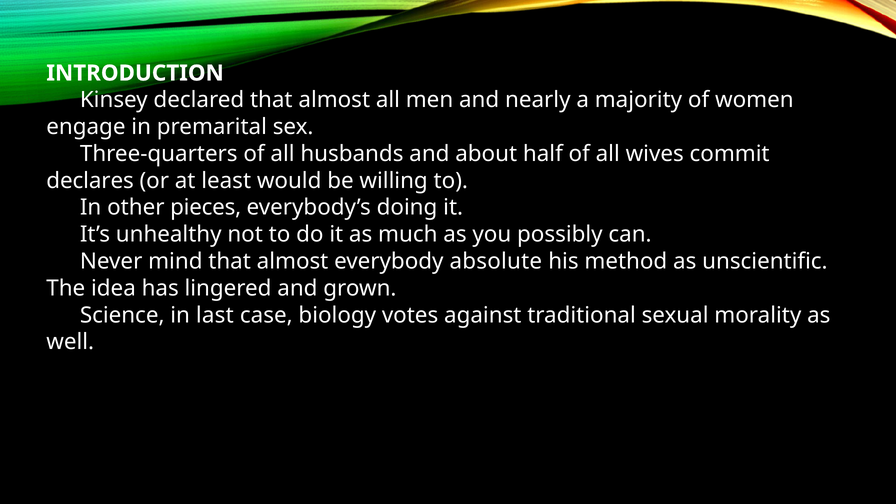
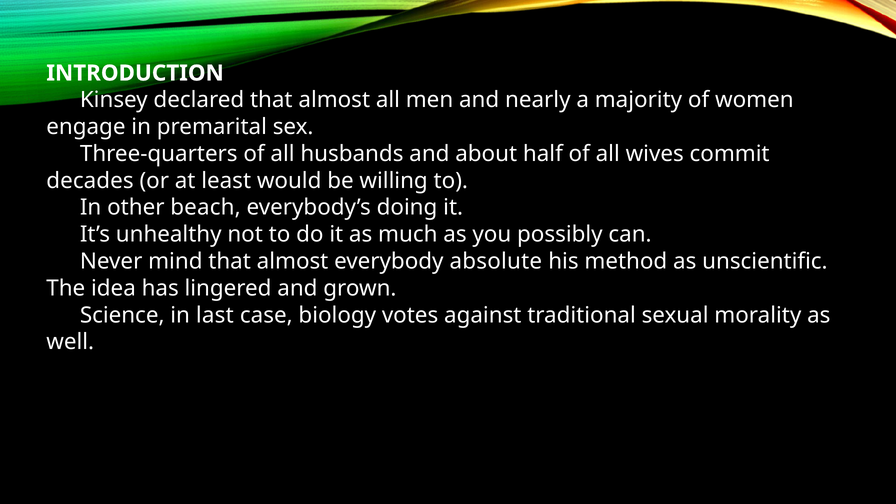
declares: declares -> decades (90, 181)
pieces: pieces -> beach (205, 208)
